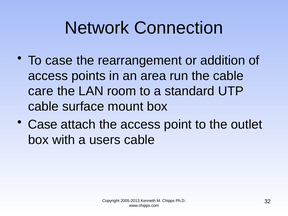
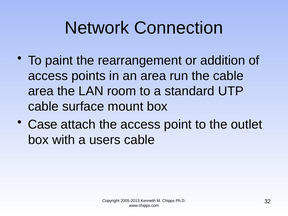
To case: case -> paint (59, 60)
care: care -> area (41, 91)
